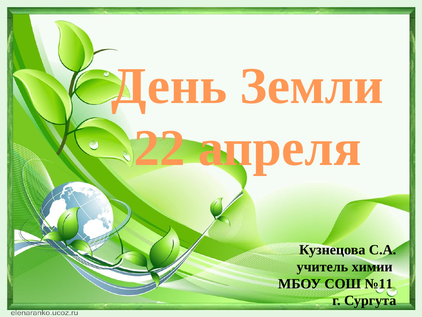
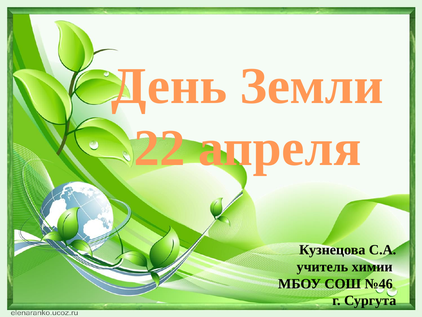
№11: №11 -> №46 (379, 283)
